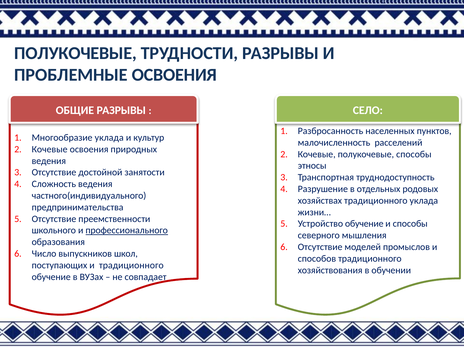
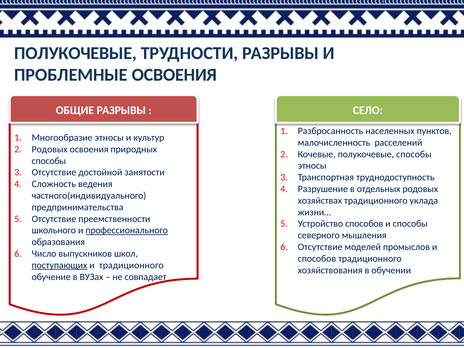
Многообразие уклада: уклада -> этносы (109, 138)
Кочевые: Кочевые -> Родовых (50, 149)
ведения: ведения -> способы (49, 161)
Устройство обучение: обучение -> способов (364, 224)
поступающих underline: none -> present (59, 265)
